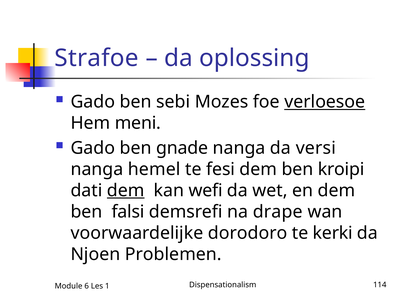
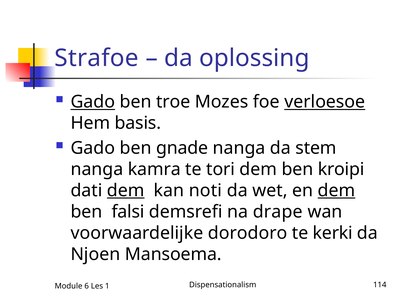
Gado underline: none -> present (93, 102)
sebi: sebi -> troe (173, 102)
meni: meni -> basis (138, 123)
versi: versi -> stem (316, 148)
hemel: hemel -> kamra (154, 169)
fesi: fesi -> tori (221, 169)
wefi: wefi -> noti (205, 191)
dem underline: none -> present (336, 191)
Problemen: Problemen -> Mansoema (173, 254)
